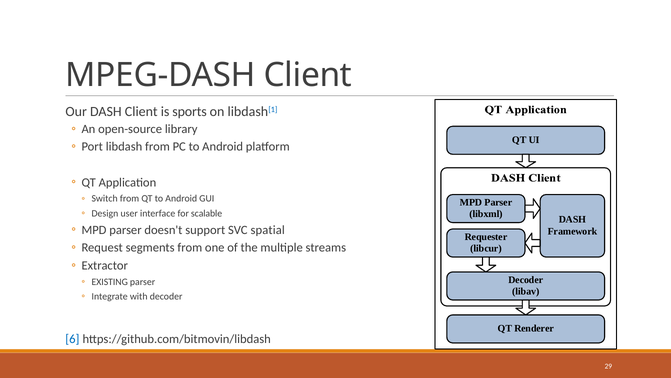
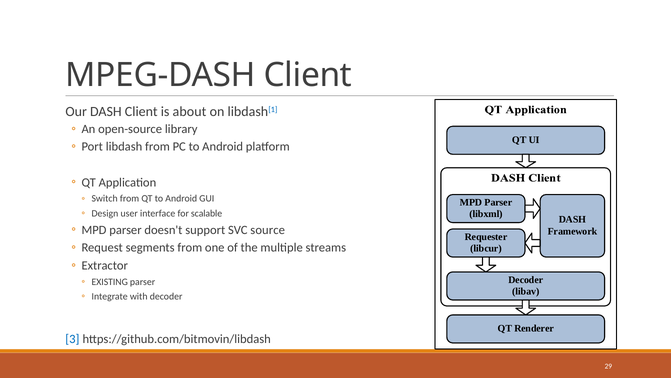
sports: sports -> about (189, 112)
spatial: spatial -> source (268, 230)
6: 6 -> 3 (72, 338)
